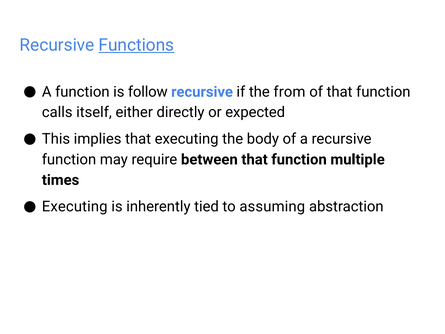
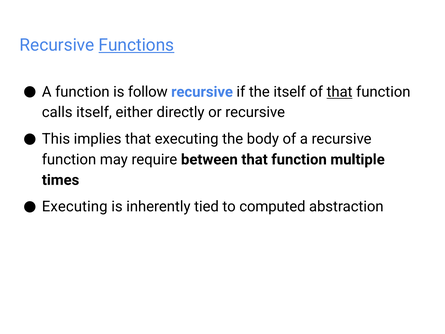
the from: from -> itself (290, 92)
that underline: none -> present (340, 92)
or expected: expected -> recursive (255, 112)
assuming: assuming -> computed (272, 207)
